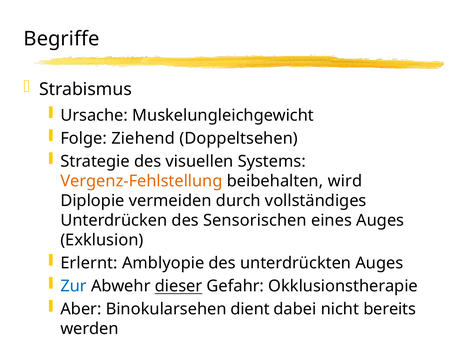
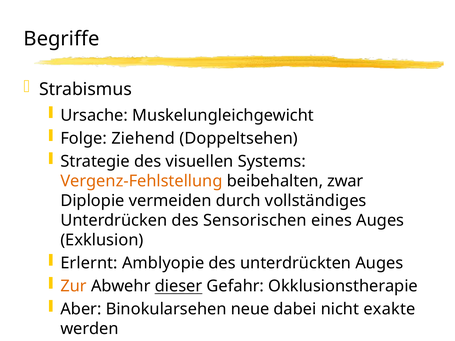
wird: wird -> zwar (345, 181)
Zur colour: blue -> orange (74, 286)
dient: dient -> neue (250, 309)
bereits: bereits -> exakte (389, 309)
